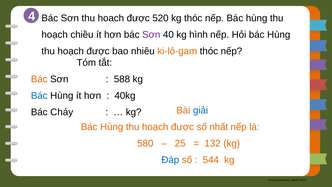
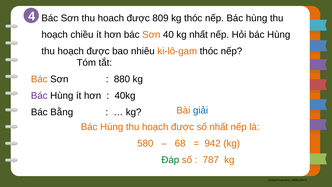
520: 520 -> 809 (160, 18)
Sơn colour: purple -> orange (151, 35)
kg hình: hình -> nhất (198, 35)
588: 588 -> 880 (122, 79)
Bác colour: blue -> purple (39, 95)
Cháy: Cháy -> Bằng (62, 112)
25: 25 -> 68 (180, 143)
132: 132 -> 942 (213, 143)
Đáp colour: blue -> green (170, 160)
544: 544 -> 787 (211, 160)
